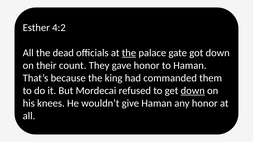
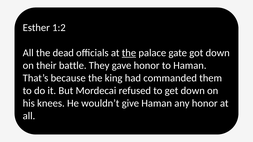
4:2: 4:2 -> 1:2 (59, 28)
count: count -> battle (73, 66)
down underline: present -> none (193, 91)
